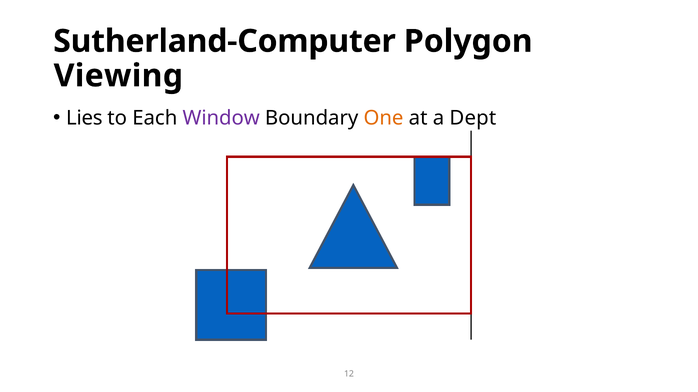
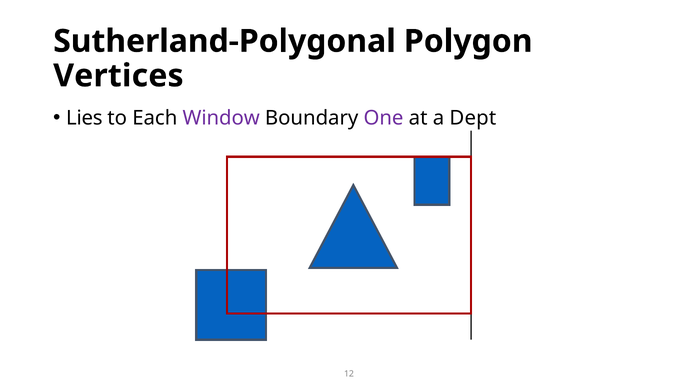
Sutherland-Computer: Sutherland-Computer -> Sutherland-Polygonal (224, 41)
Viewing: Viewing -> Vertices (118, 76)
One colour: orange -> purple (383, 118)
